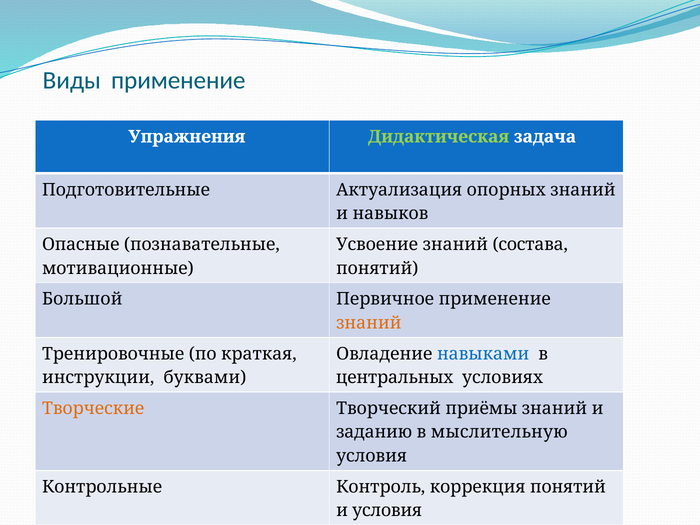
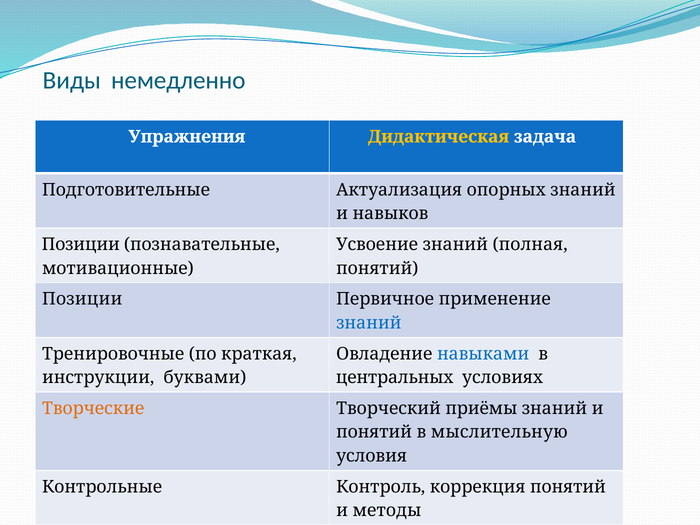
Виды применение: применение -> немедленно (178, 81)
Дидактическая colour: light green -> yellow (439, 137)
Опасные: Опасные -> Позиции (81, 244)
состава: состава -> полная (530, 244)
Большой: Большой -> Позиции (82, 299)
знаний colour: orange -> blue (369, 323)
заданию: заданию -> понятий (374, 432)
и условия: условия -> методы (387, 511)
